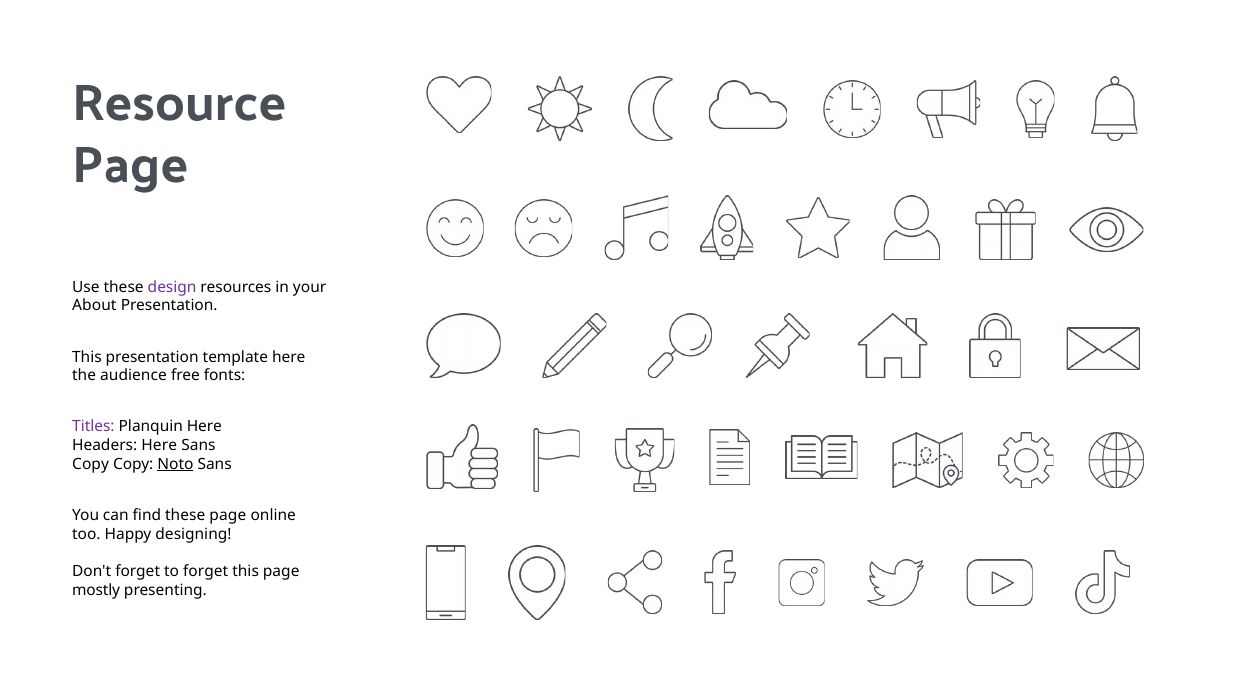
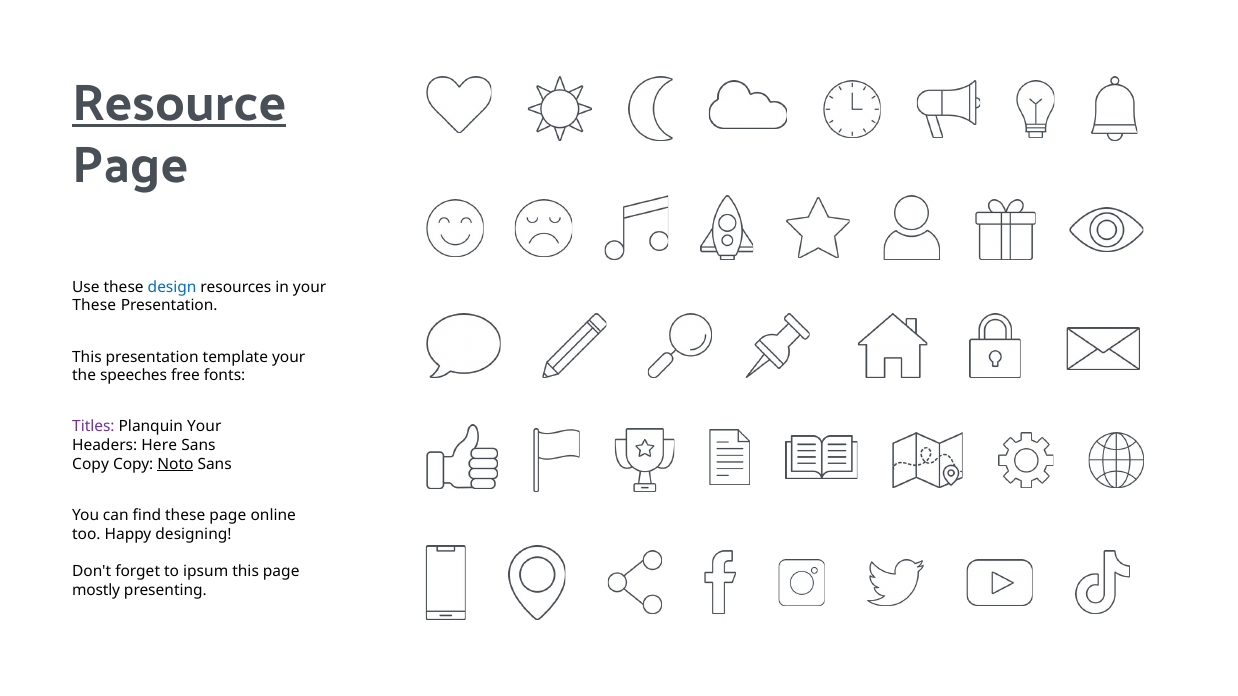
Resource underline: none -> present (179, 104)
design colour: purple -> blue (172, 287)
About: About -> These (94, 306)
template here: here -> your (289, 357)
audience: audience -> speeches (134, 376)
Planquin Here: Here -> Your (204, 427)
to forget: forget -> ipsum (206, 572)
